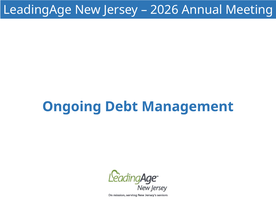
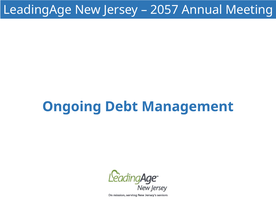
2026: 2026 -> 2057 (164, 10)
